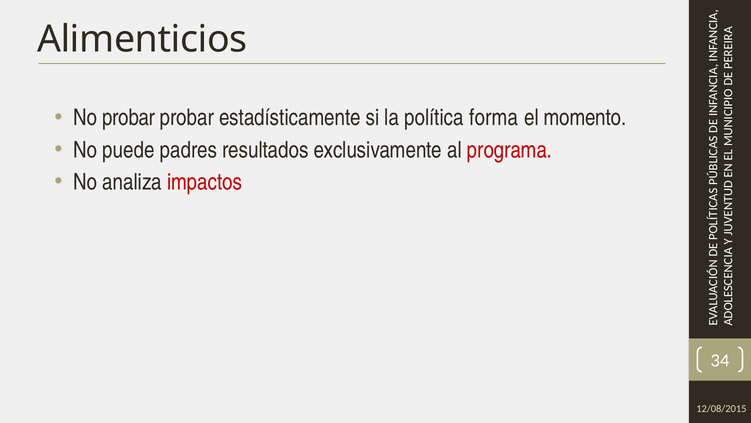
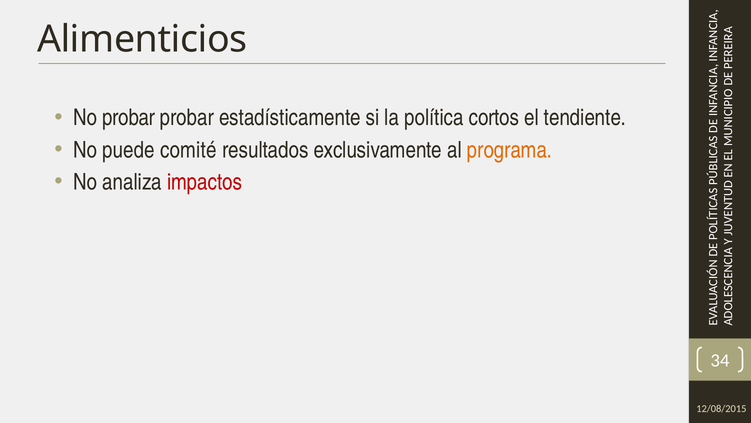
forma: forma -> cortos (494, 118)
momento: momento -> tendiente (585, 118)
padres: padres -> comité (188, 150)
programa colour: red -> orange (510, 150)
